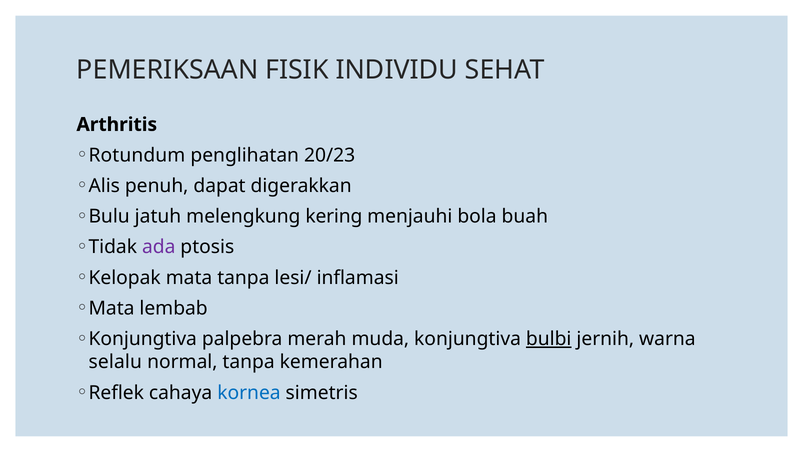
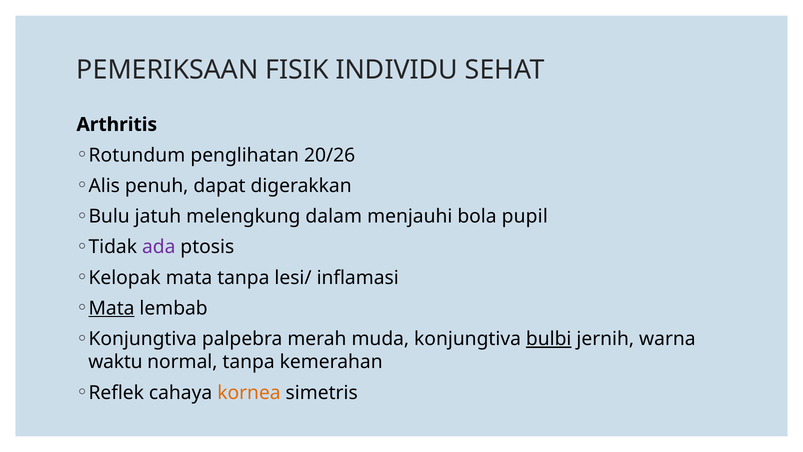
20/23: 20/23 -> 20/26 (330, 155)
kering: kering -> dalam (334, 216)
buah: buah -> pupil (525, 216)
Mata underline: none -> present (112, 308)
selalu: selalu -> waktu (115, 362)
kornea colour: blue -> orange (249, 392)
